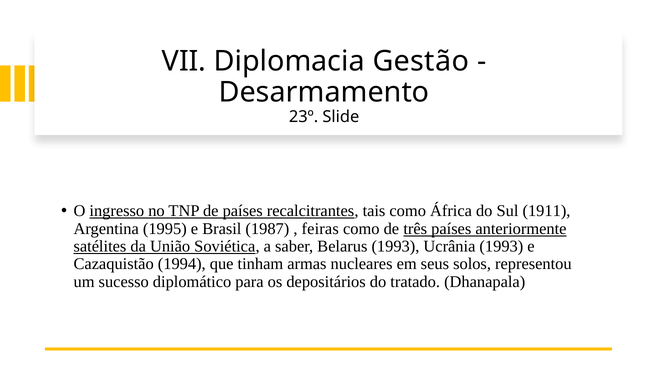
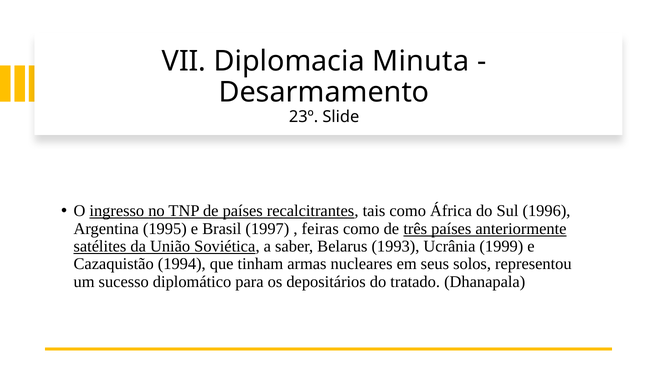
Gestão: Gestão -> Minuta (421, 61)
1911: 1911 -> 1996 (547, 211)
1987: 1987 -> 1997 (267, 229)
Ucrânia 1993: 1993 -> 1999 (501, 247)
